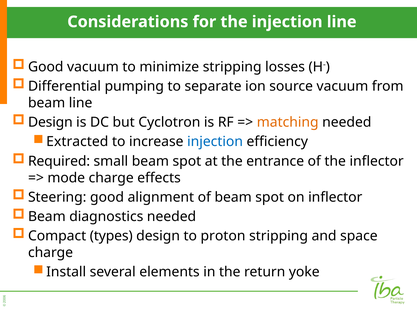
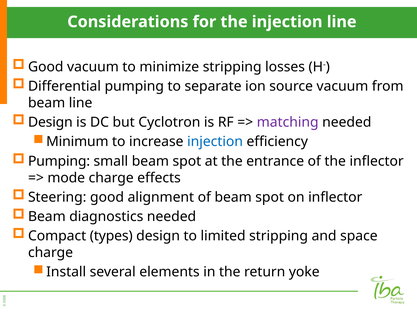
matching colour: orange -> purple (288, 123)
Extracted: Extracted -> Minimum (77, 142)
Required: Required -> Pumping (59, 162)
proton: proton -> limited (223, 237)
